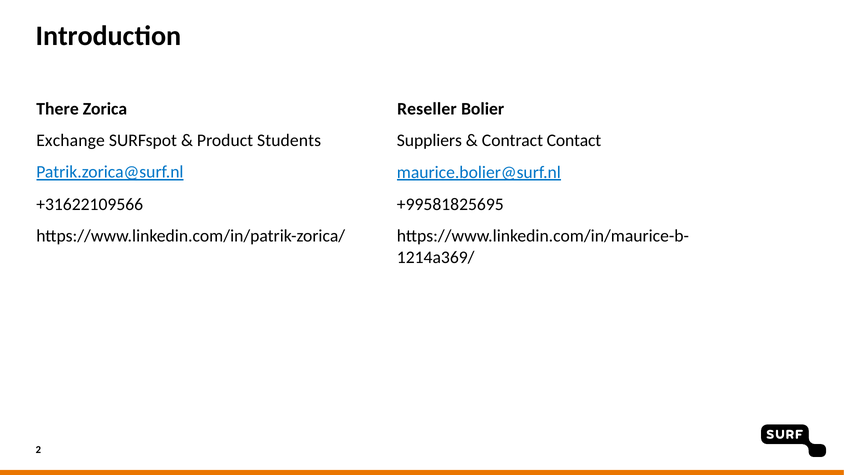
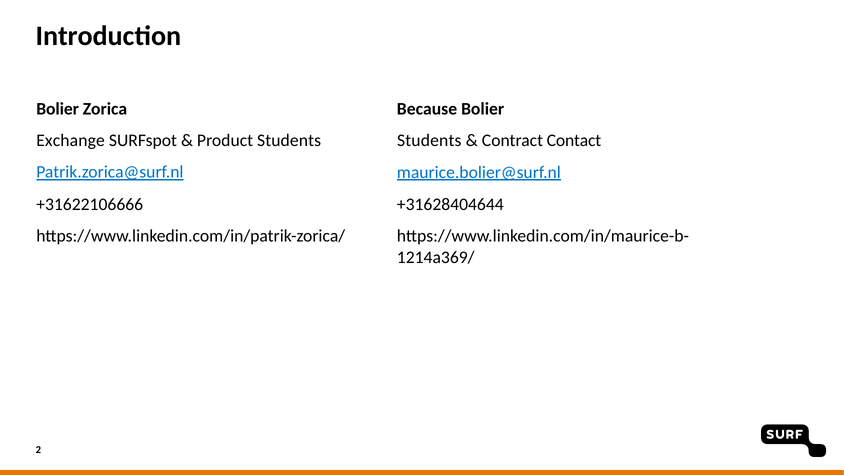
There: There -> Bolier (58, 109)
Reseller: Reseller -> Because (427, 109)
Suppliers: Suppliers -> Students (429, 141)
+31622109566: +31622109566 -> +31622106666 (90, 204)
+99581825695: +99581825695 -> +31628404644 (450, 204)
